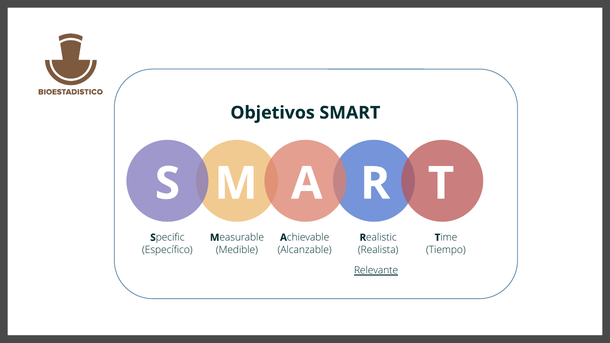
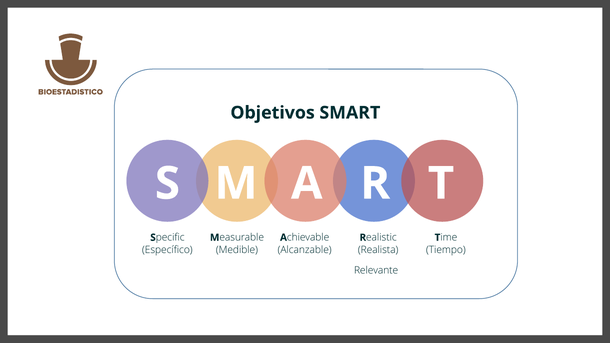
Relevante underline: present -> none (376, 271)
